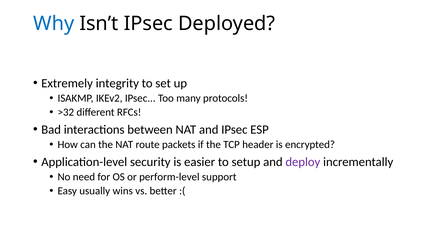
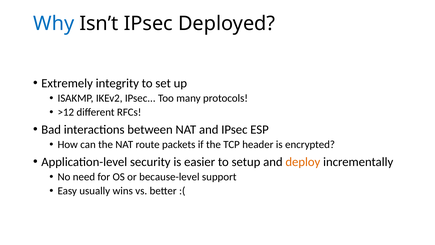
>32: >32 -> >12 (66, 112)
deploy colour: purple -> orange (303, 162)
perform-level: perform-level -> because-level (169, 177)
